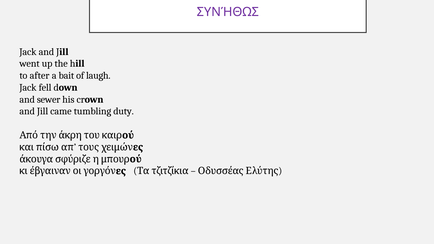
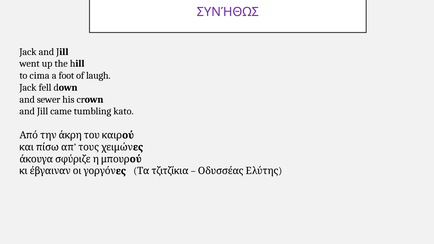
after: after -> cima (40, 76)
bait: bait -> foot (66, 76)
duty: duty -> kato (123, 111)
